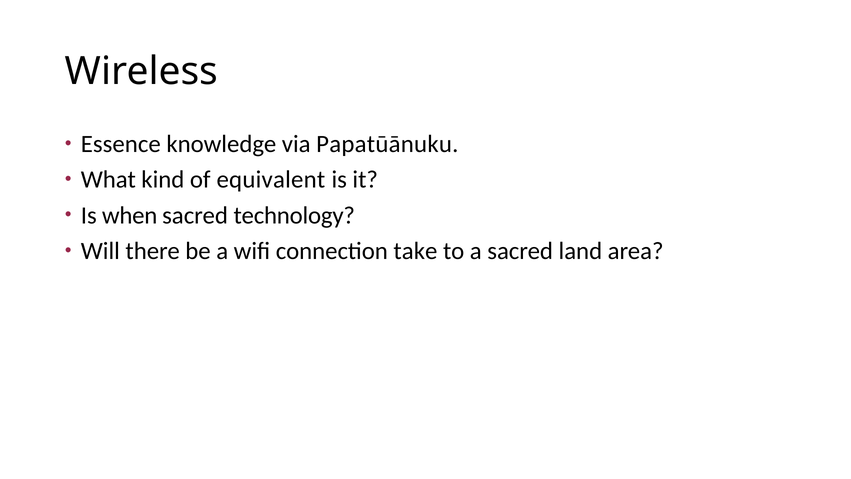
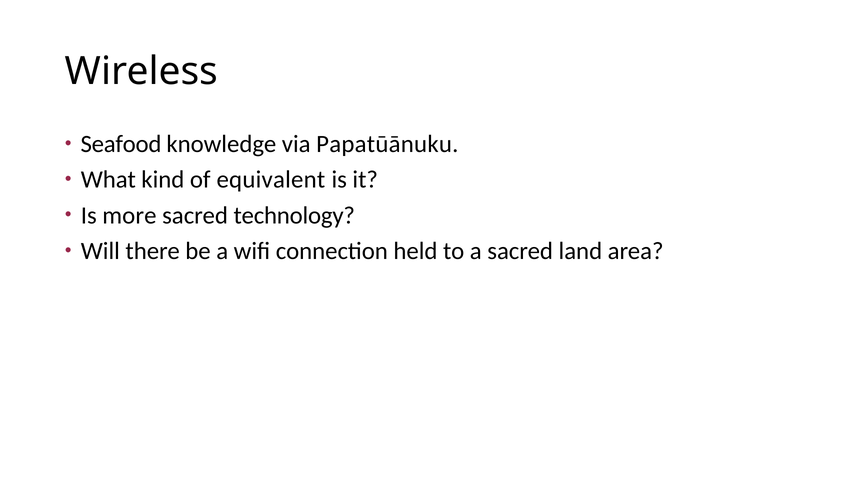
Essence: Essence -> Seafood (121, 144)
when: when -> more (129, 215)
take: take -> held (415, 251)
